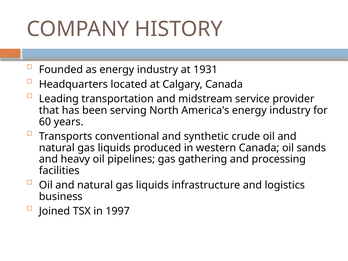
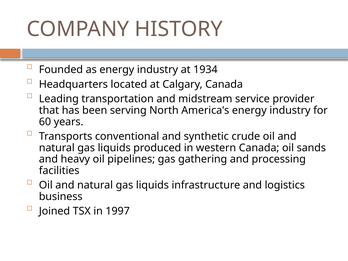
1931: 1931 -> 1934 (205, 70)
